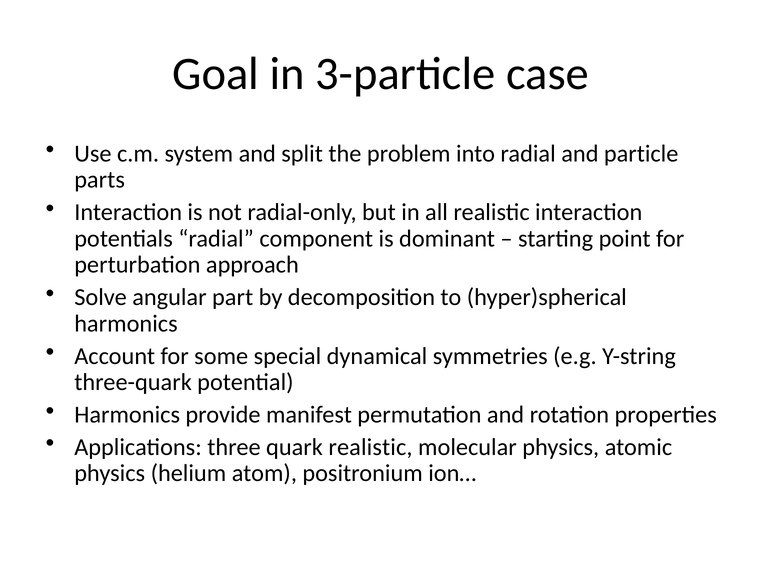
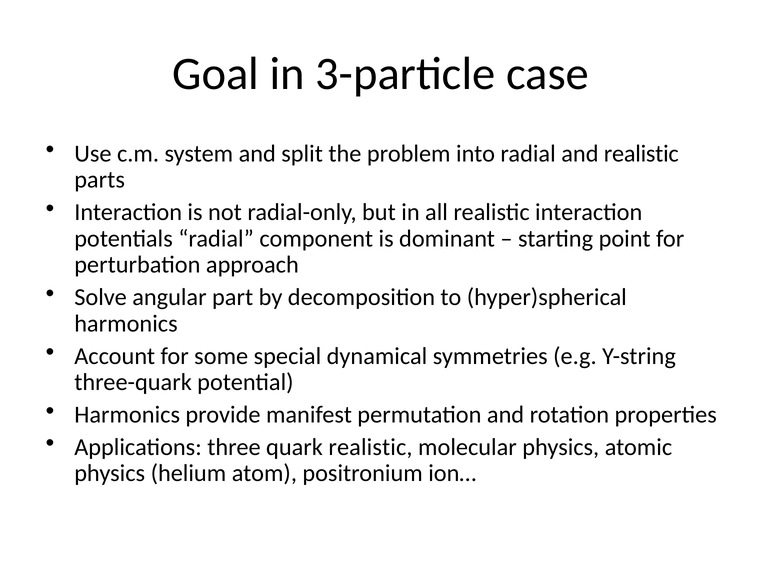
and particle: particle -> realistic (641, 153)
